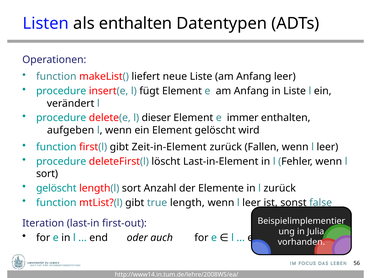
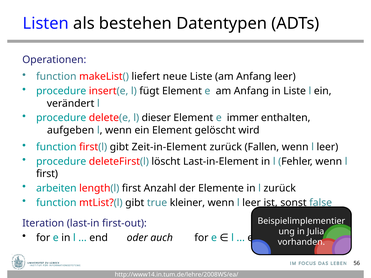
als enthalten: enthalten -> bestehen (135, 23)
sort: sort -> first (47, 174)
gelöscht: gelöscht -> arbeiten (56, 188)
length(l sort: sort -> first (131, 188)
length: length -> kleiner (187, 203)
